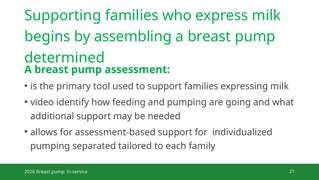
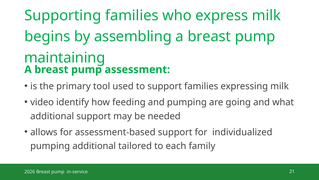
determined: determined -> maintaining (65, 58)
pumping separated: separated -> additional (94, 146)
